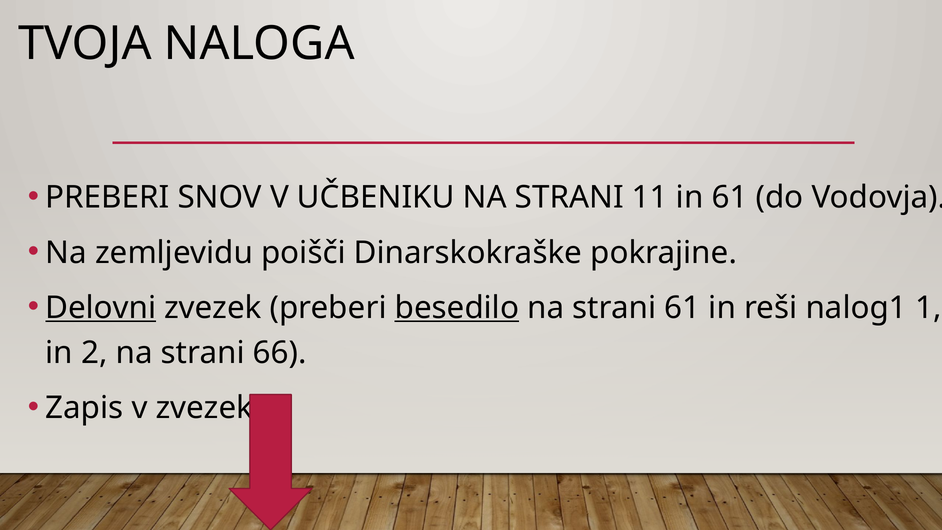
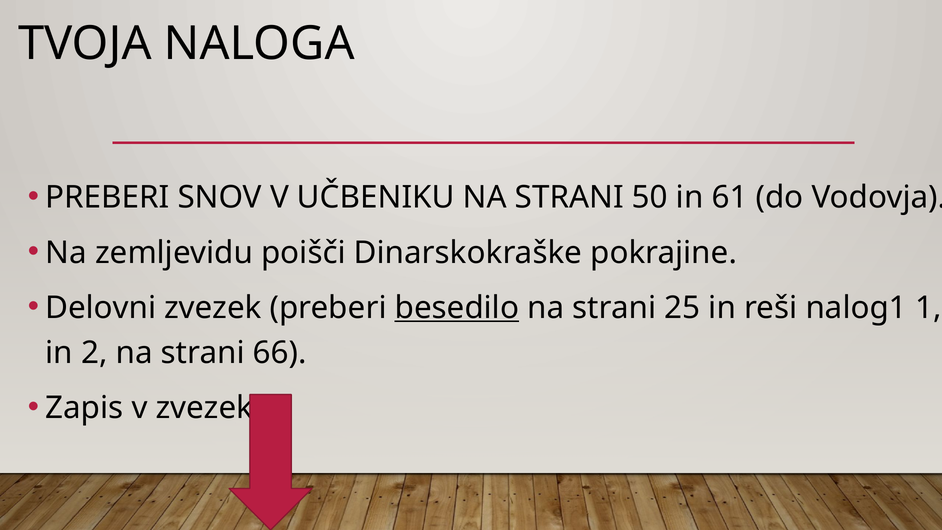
11: 11 -> 50 (650, 198)
Delovni underline: present -> none (101, 308)
strani 61: 61 -> 25 (682, 308)
